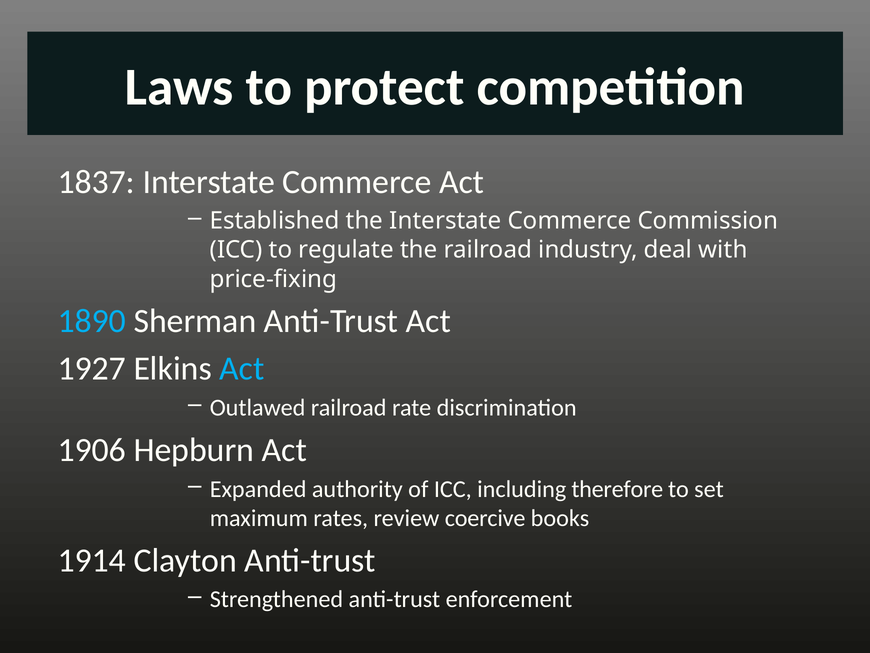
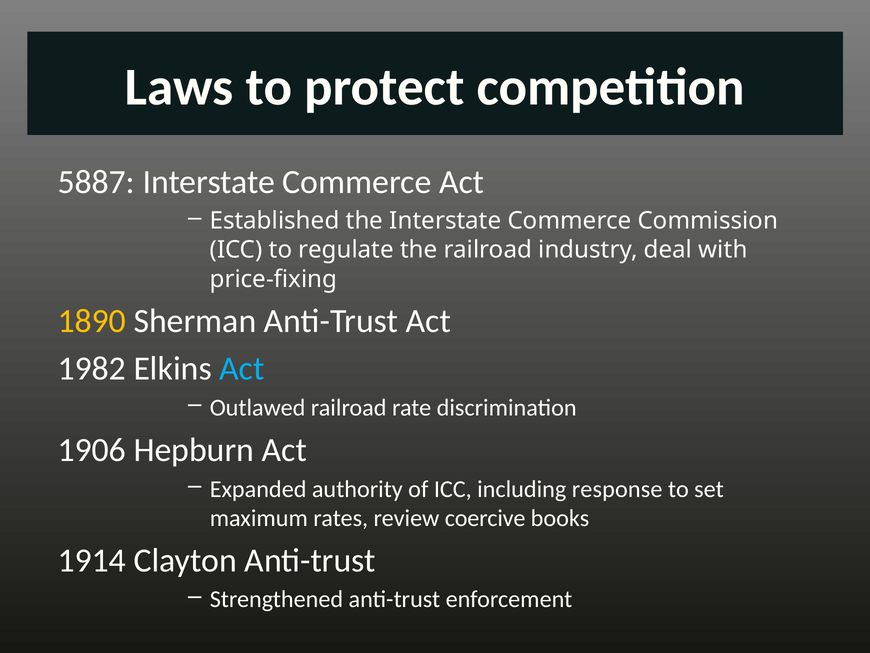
1837: 1837 -> 5887 (96, 182)
1890 colour: light blue -> yellow (92, 321)
1927: 1927 -> 1982 (92, 368)
therefore: therefore -> response (617, 489)
